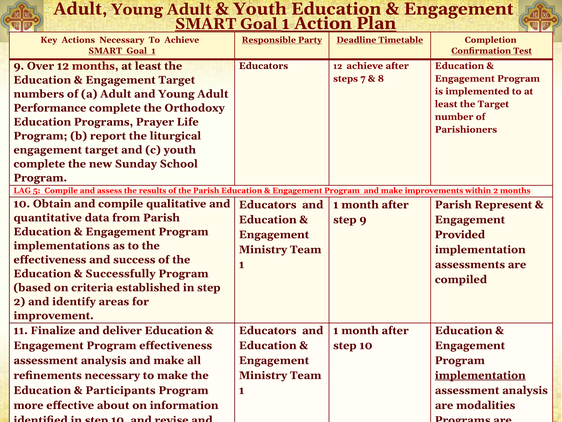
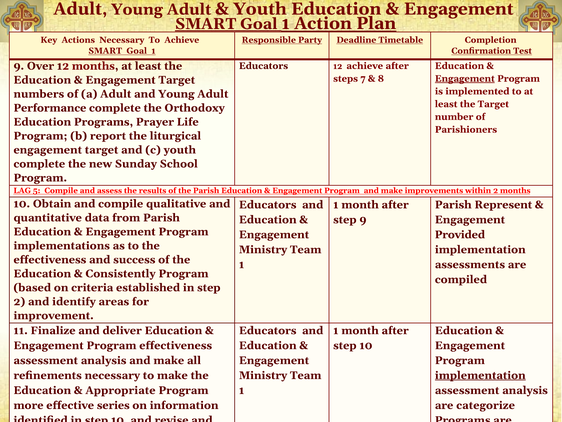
Engagement underline: none -> present (465, 78)
Successfully: Successfully -> Consistently (121, 273)
Participants: Participants -> Appropriate (120, 390)
about: about -> series (113, 405)
modalities: modalities -> categorize (486, 405)
